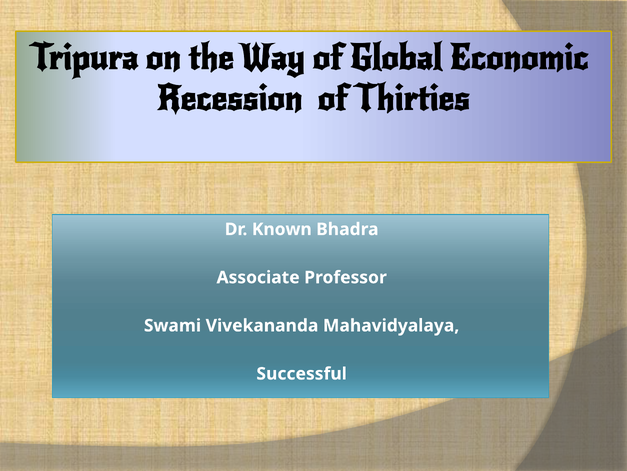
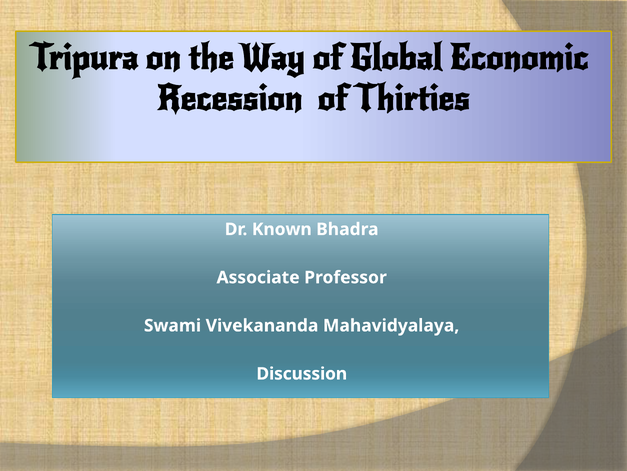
Successful: Successful -> Discussion (302, 373)
